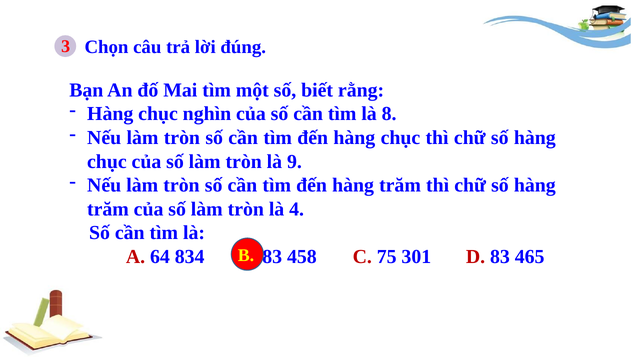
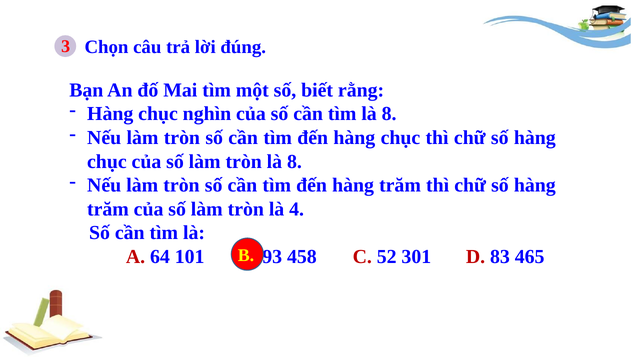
tròn là 9: 9 -> 8 (294, 161)
834: 834 -> 101 (190, 257)
83: 83 -> 93 (272, 257)
75: 75 -> 52 (387, 257)
